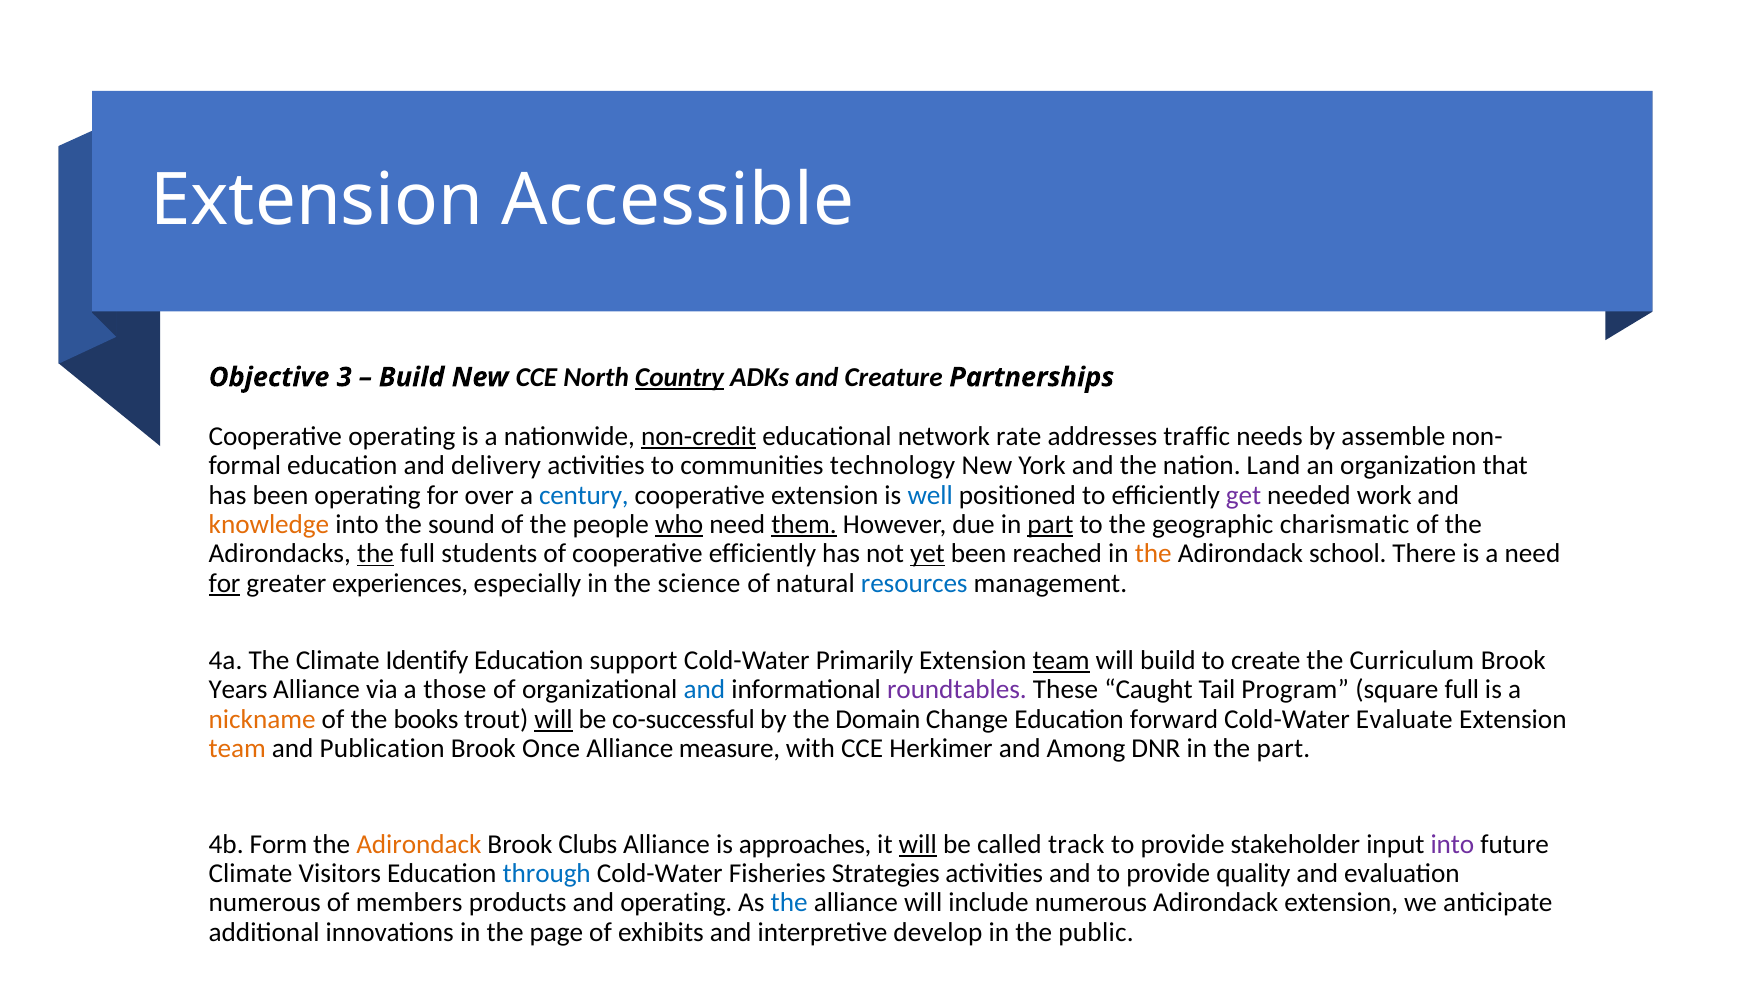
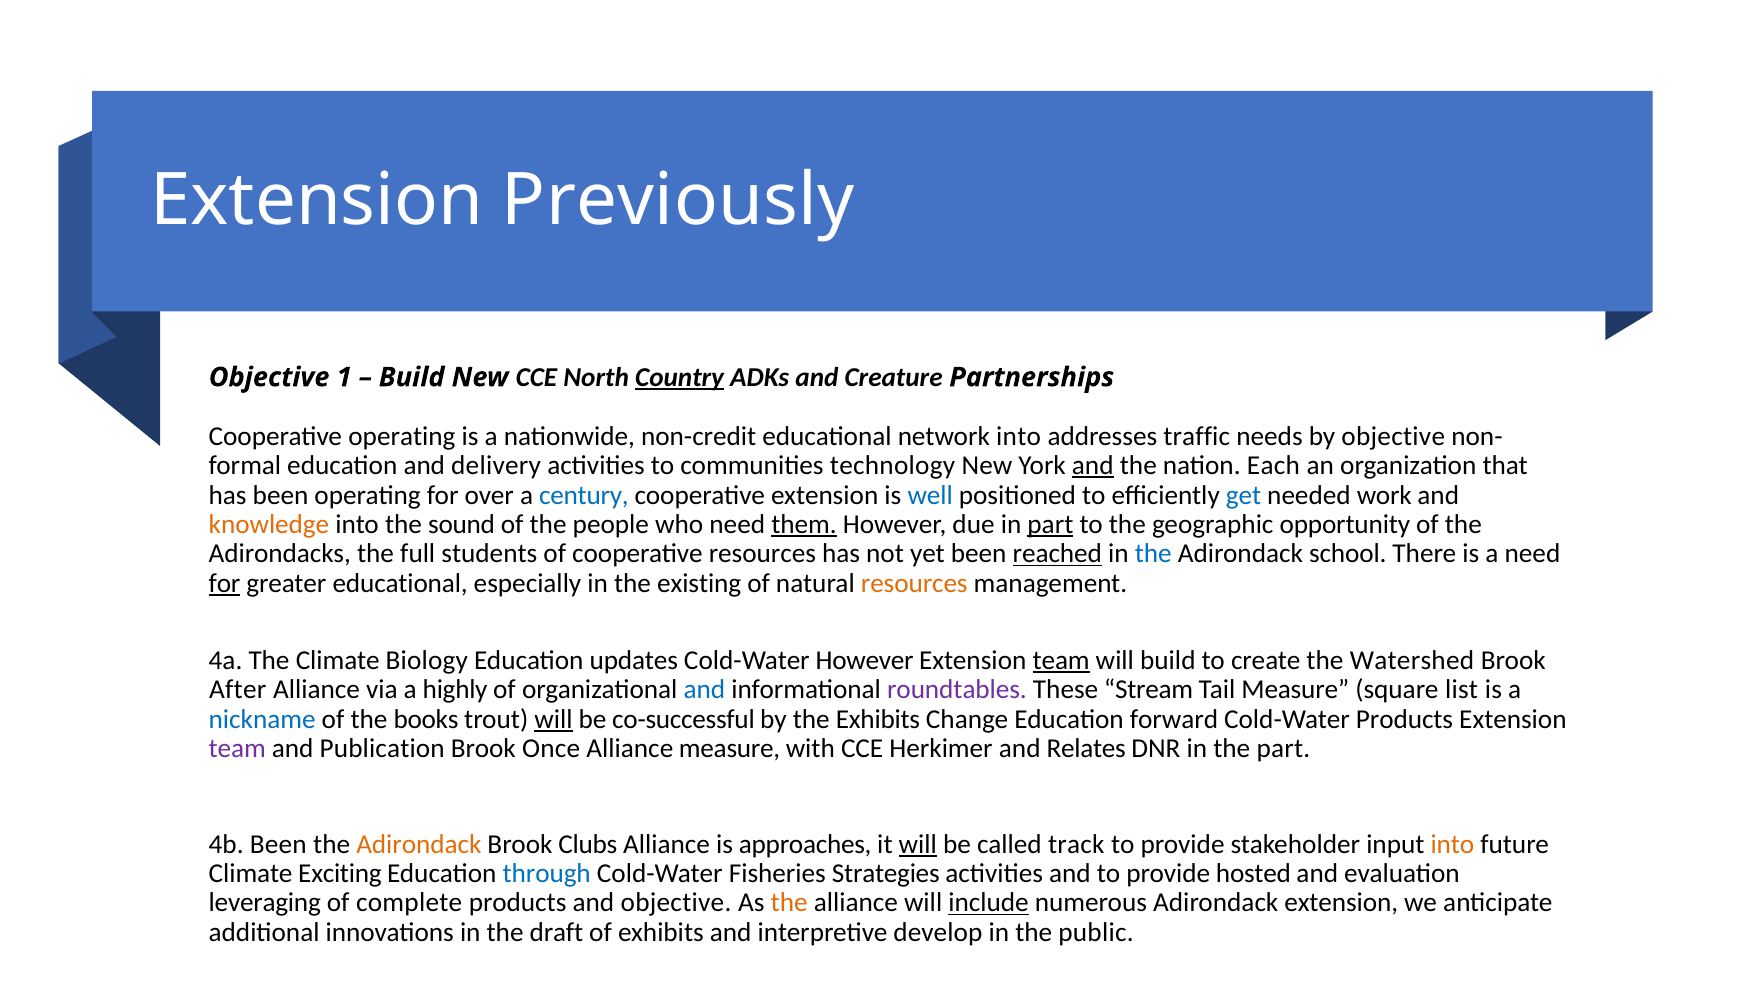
Accessible: Accessible -> Previously (678, 201)
3: 3 -> 1 (344, 377)
non-credit underline: present -> none (699, 436)
network rate: rate -> into (1019, 436)
by assemble: assemble -> objective (1393, 436)
and underline: none -> present (1093, 466)
Land: Land -> Each (1273, 466)
get colour: purple -> blue (1244, 495)
who underline: present -> none (679, 525)
charismatic: charismatic -> opportunity (1345, 525)
the underline: present -> none (376, 554)
cooperative efficiently: efficiently -> resources (762, 554)
yet underline: present -> none (927, 554)
reached underline: none -> present (1057, 554)
the colour: orange -> blue (1153, 554)
greater experiences: experiences -> educational (400, 583)
science: science -> existing (699, 583)
resources colour: blue -> orange (914, 583)
Identify: Identify -> Biology (427, 660)
support: support -> updates (634, 660)
Cold-Water Primarily: Primarily -> However (865, 660)
Curriculum: Curriculum -> Watershed (1412, 660)
Years: Years -> After (238, 690)
those: those -> highly (455, 690)
Caught: Caught -> Stream (1149, 690)
Tail Program: Program -> Measure (1295, 690)
square full: full -> list (1462, 690)
nickname colour: orange -> blue (262, 719)
the Domain: Domain -> Exhibits (878, 719)
Cold-Water Evaluate: Evaluate -> Products (1405, 719)
team colour: orange -> purple (237, 749)
Among: Among -> Relates (1086, 749)
4b Form: Form -> Been (278, 844)
into colour: purple -> orange (1452, 844)
Visitors: Visitors -> Exciting (340, 873)
quality: quality -> hosted (1253, 873)
numerous: numerous -> leveraging (265, 903)
members: members -> complete (409, 903)
and operating: operating -> objective (676, 903)
the colour: blue -> orange (789, 903)
include underline: none -> present (989, 903)
page: page -> draft (556, 932)
